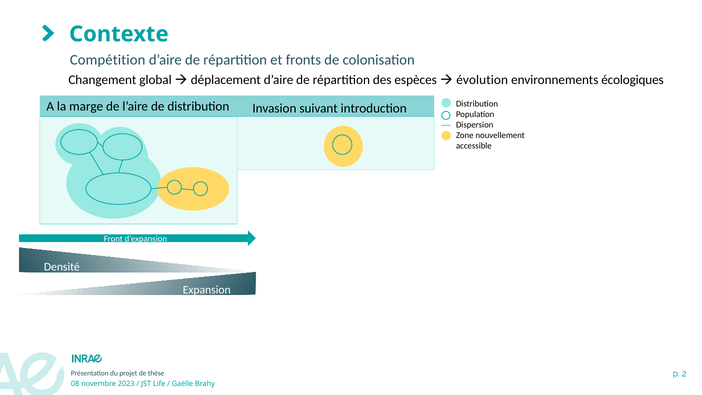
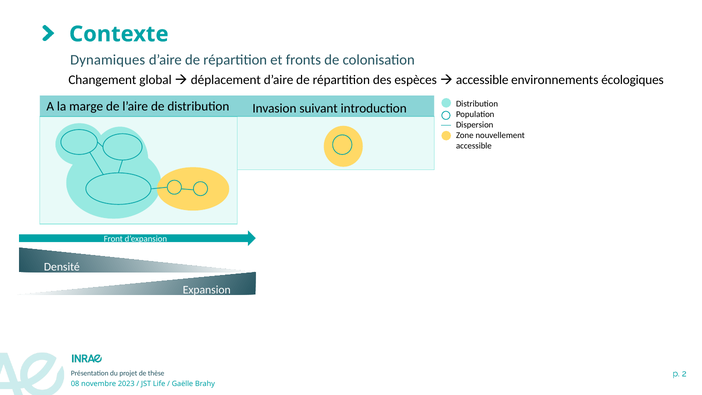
Compétition: Compétition -> Dynamiques (108, 60)
évolution: évolution -> accessible (482, 80)
